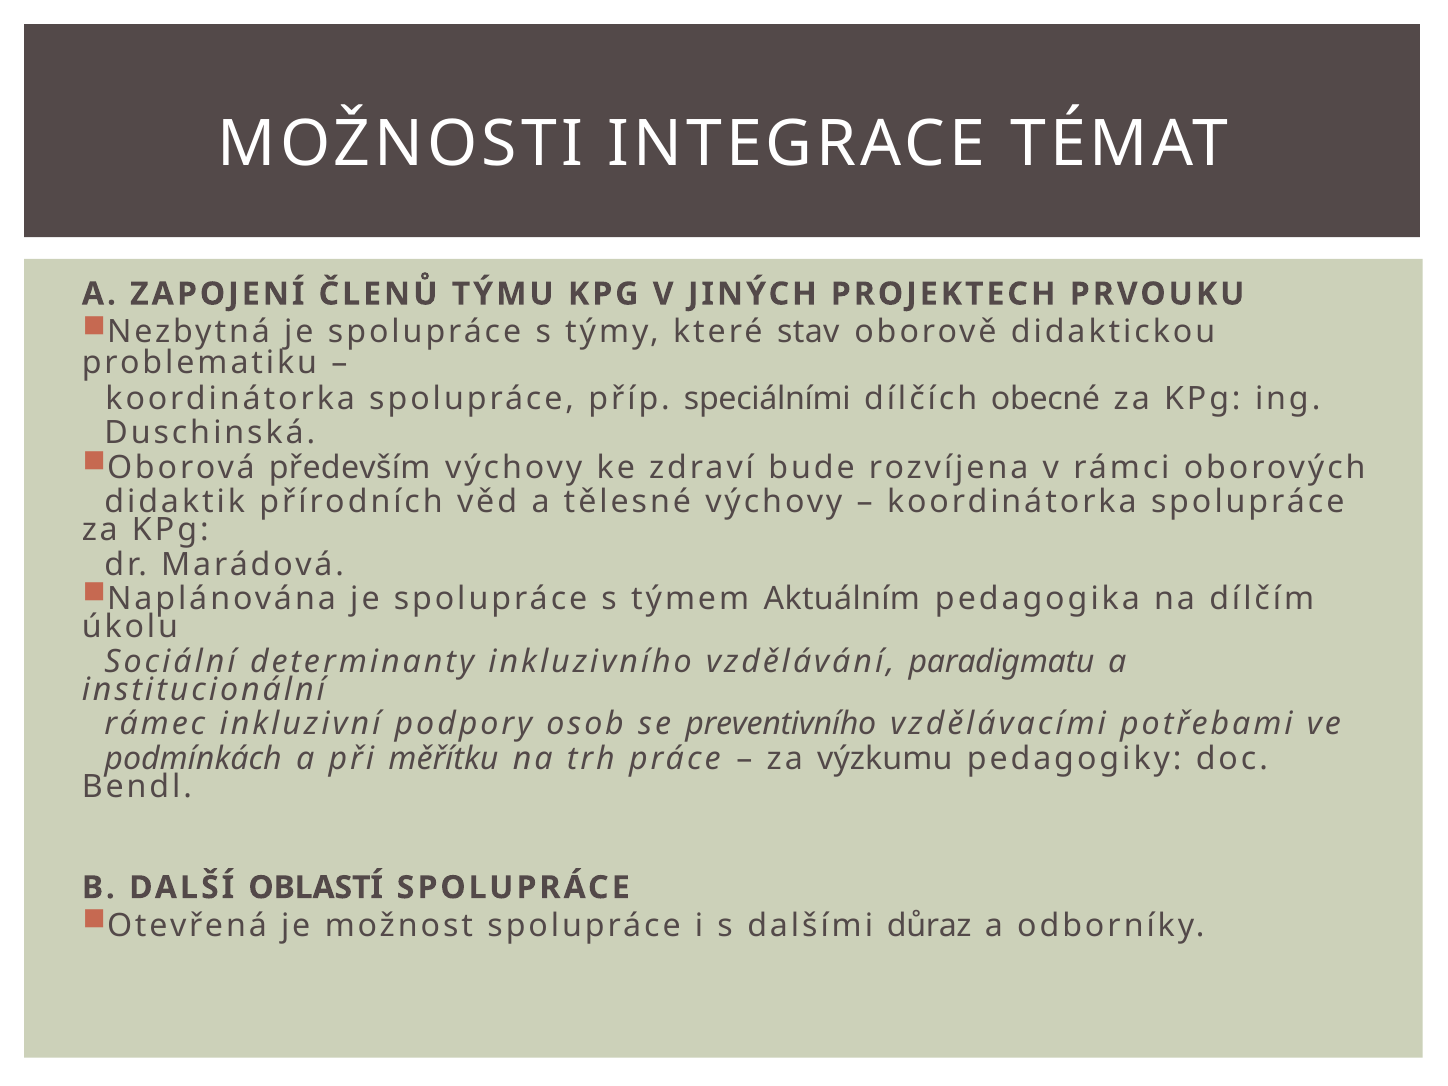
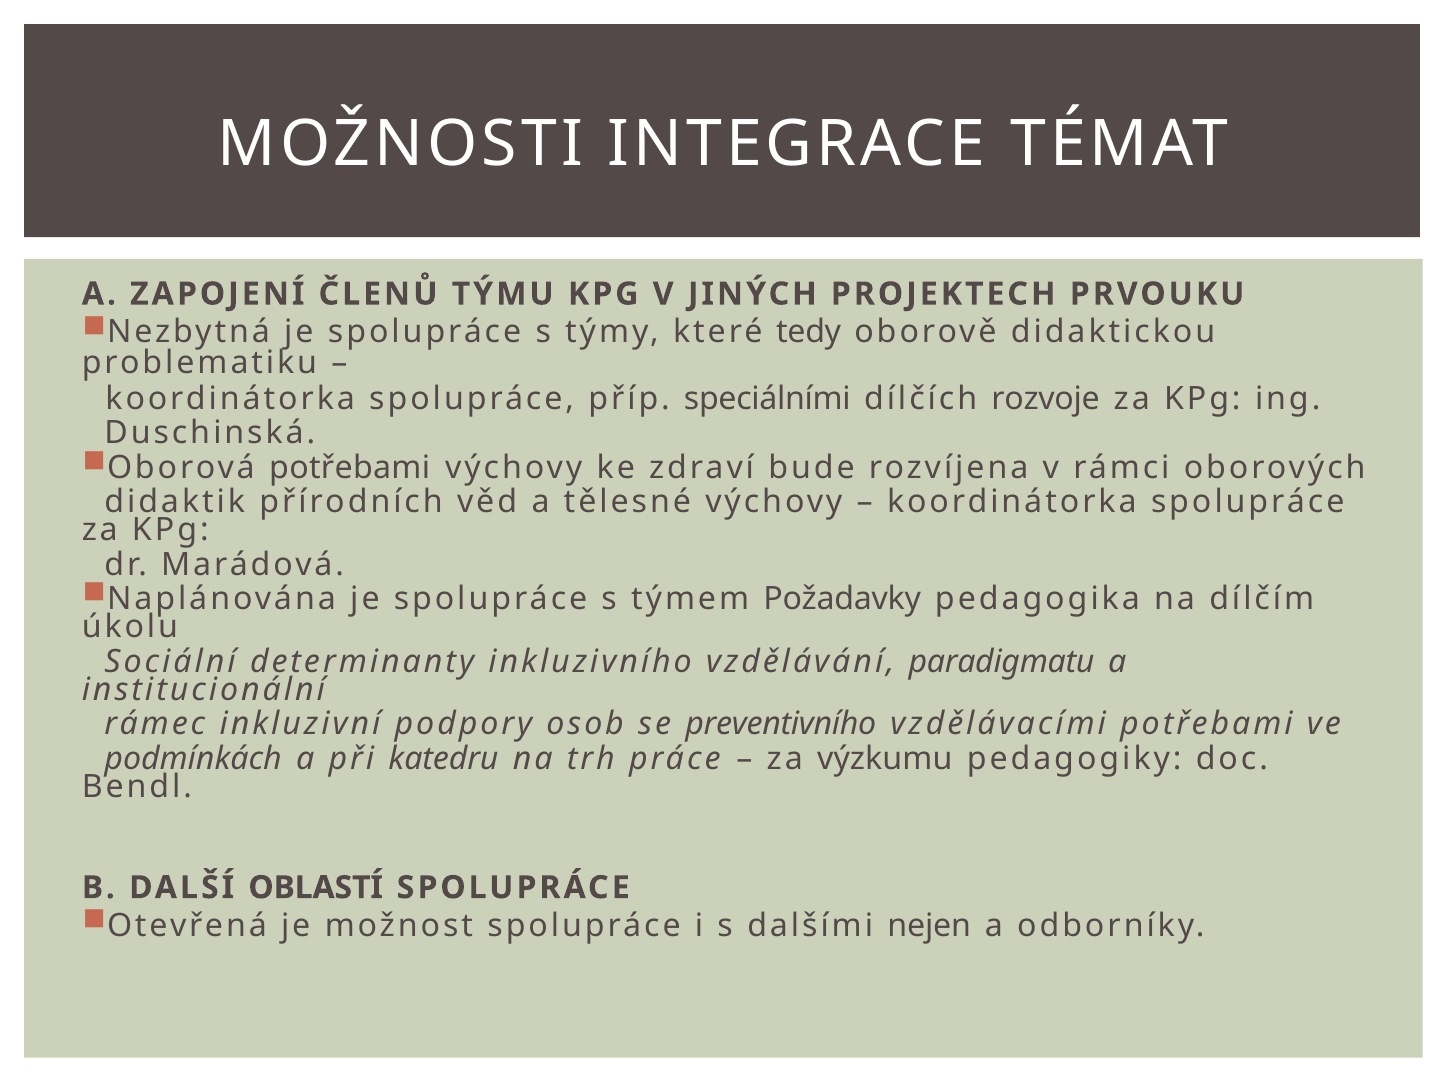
stav: stav -> tedy (809, 332)
obecné: obecné -> rozvoje (1046, 399)
Oborová především: především -> potřebami (350, 468)
Aktuálním: Aktuálním -> Požadavky (842, 599)
měřítku: měřítku -> katedru (444, 759)
důraz: důraz -> nejen (929, 926)
